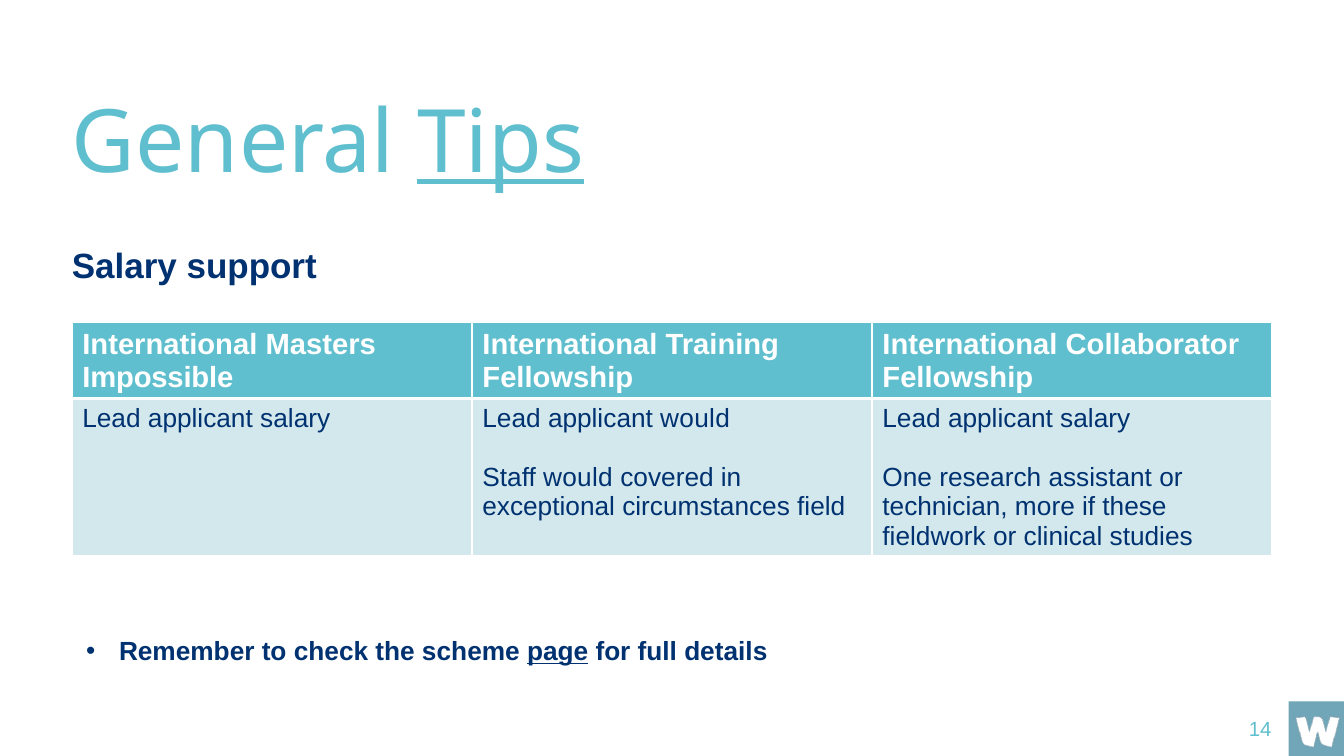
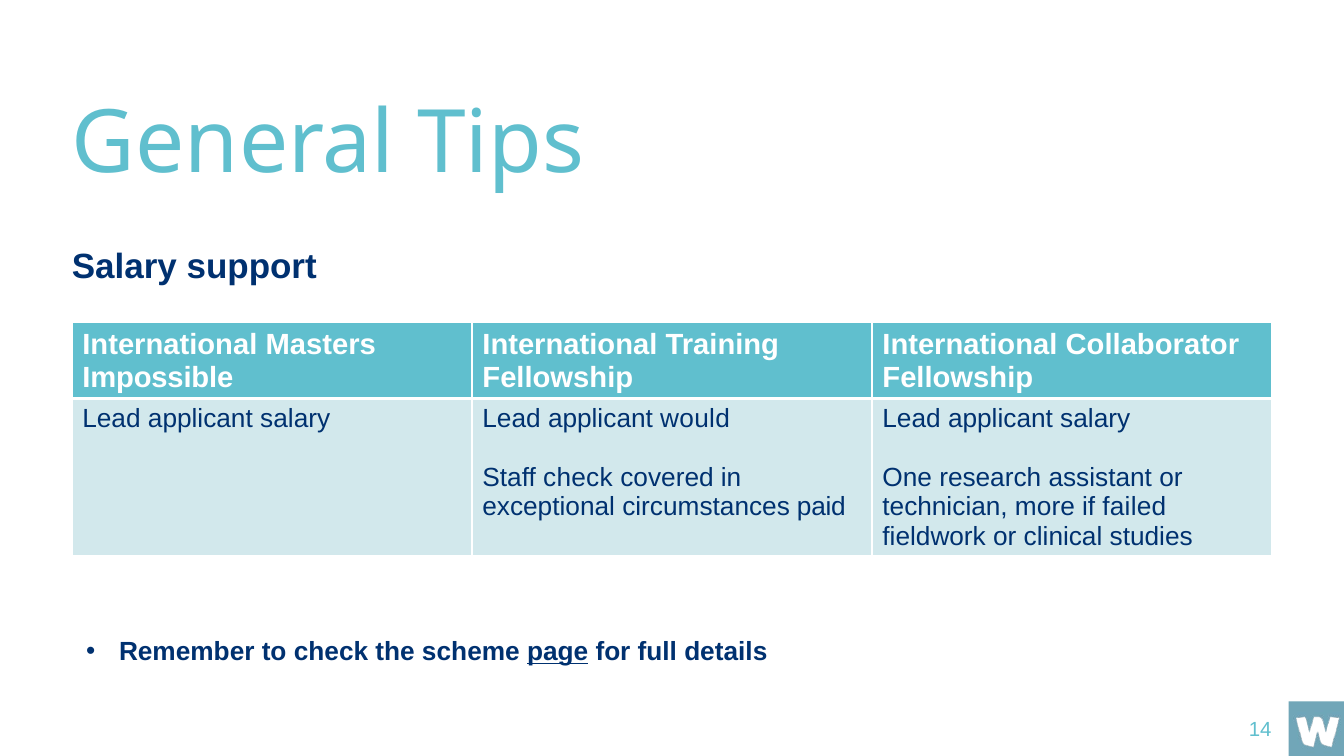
Tips underline: present -> none (501, 144)
Staff would: would -> check (578, 478)
field: field -> paid (821, 507)
these: these -> failed (1134, 507)
